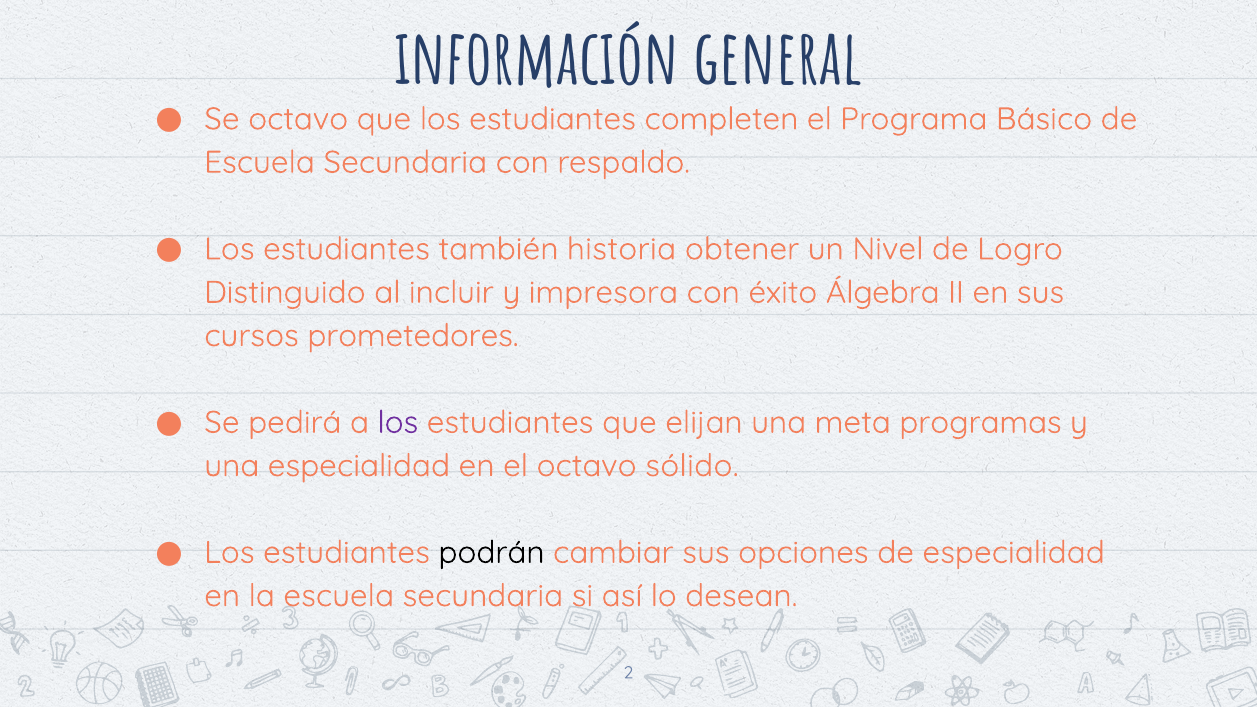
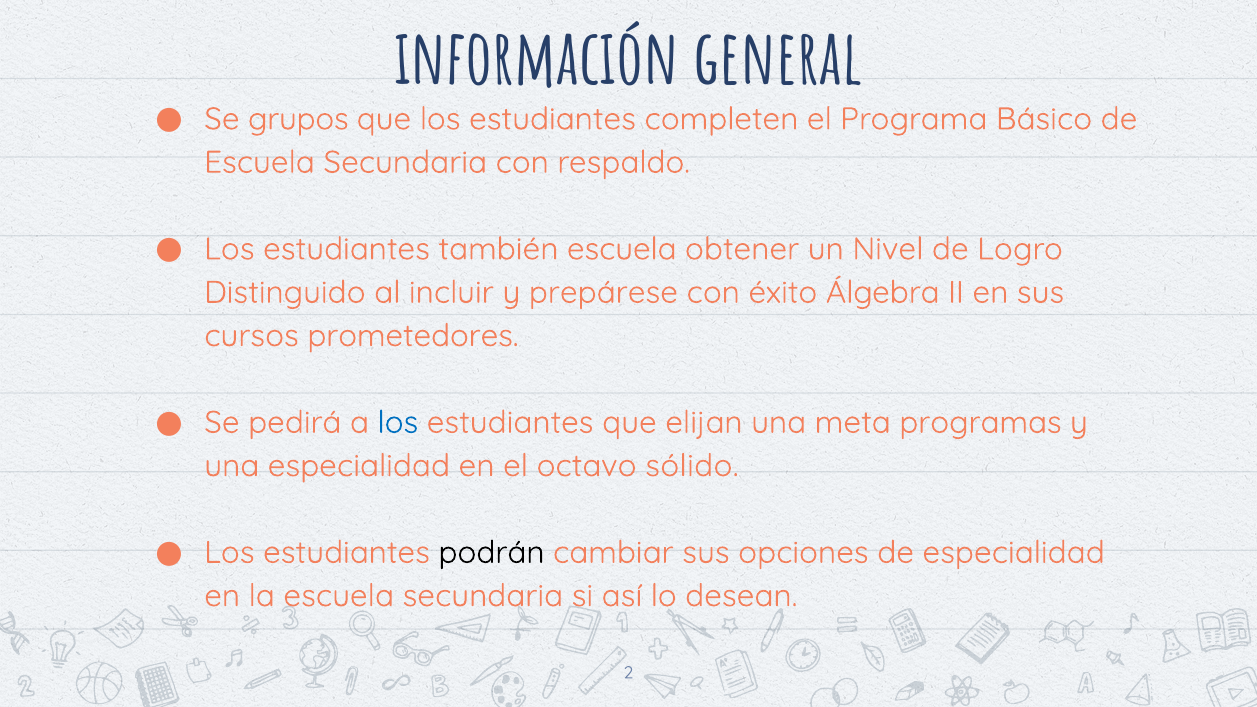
Se octavo: octavo -> grupos (298, 119)
también historia: historia -> escuela (622, 249)
impresora: impresora -> prepárese (603, 292)
los colour: purple -> blue (398, 423)
